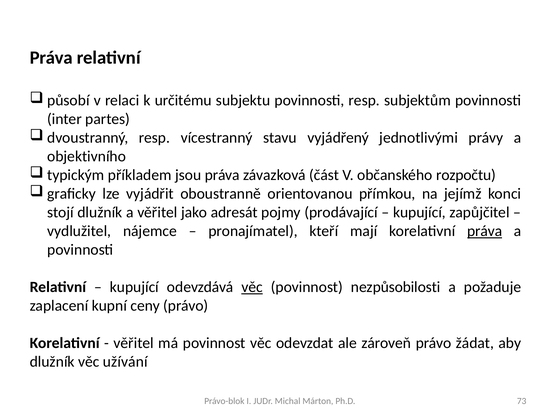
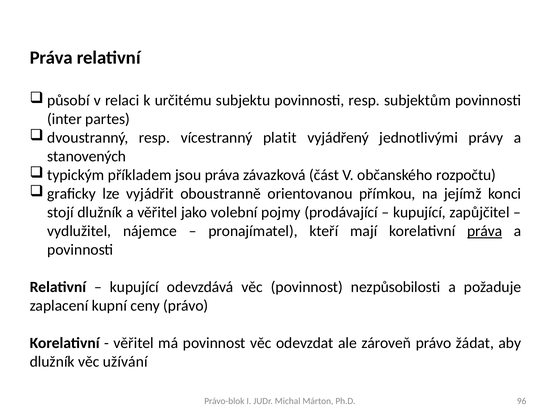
stavu: stavu -> platit (280, 138)
objektivního: objektivního -> stanovených (87, 156)
adresát: adresát -> volební (234, 212)
věc underline: present -> none (252, 287)
73: 73 -> 96 (522, 401)
